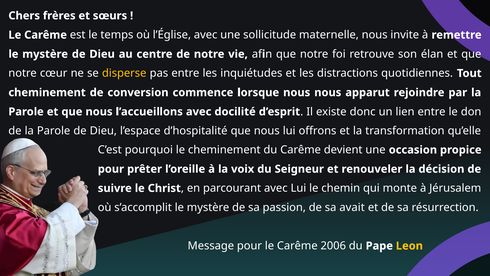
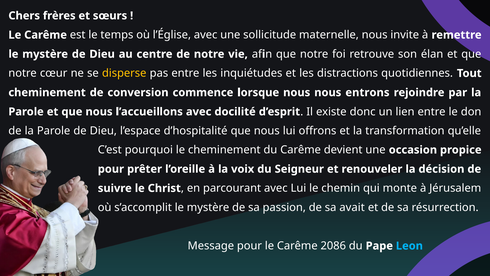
apparut: apparut -> entrons (367, 92)
2006: 2006 -> 2086 (333, 246)
Leon colour: yellow -> light blue (409, 246)
